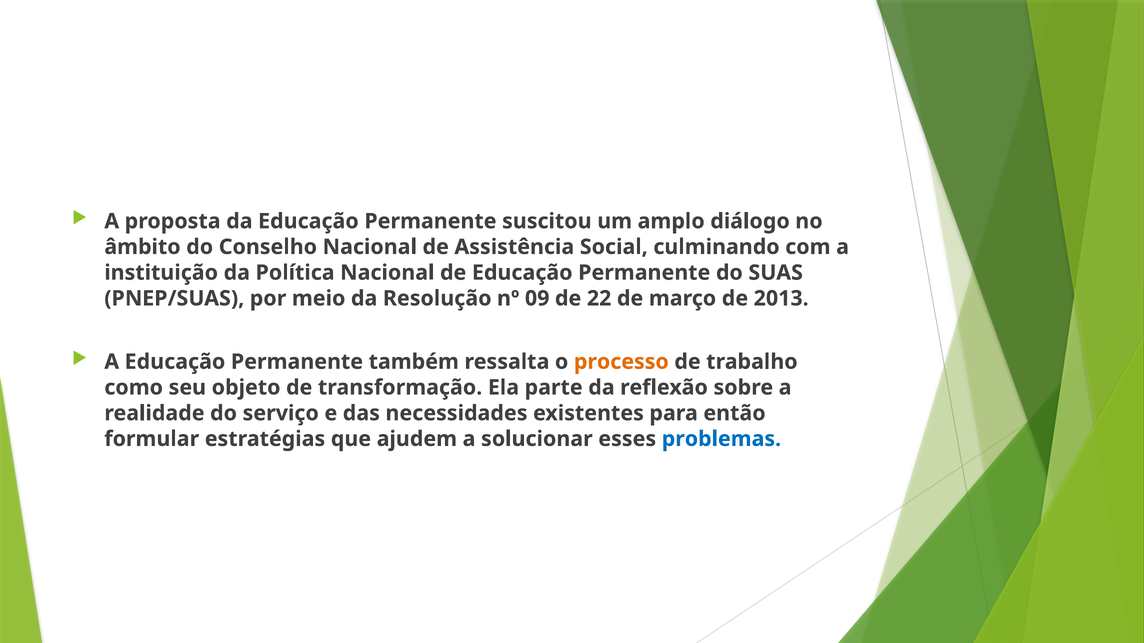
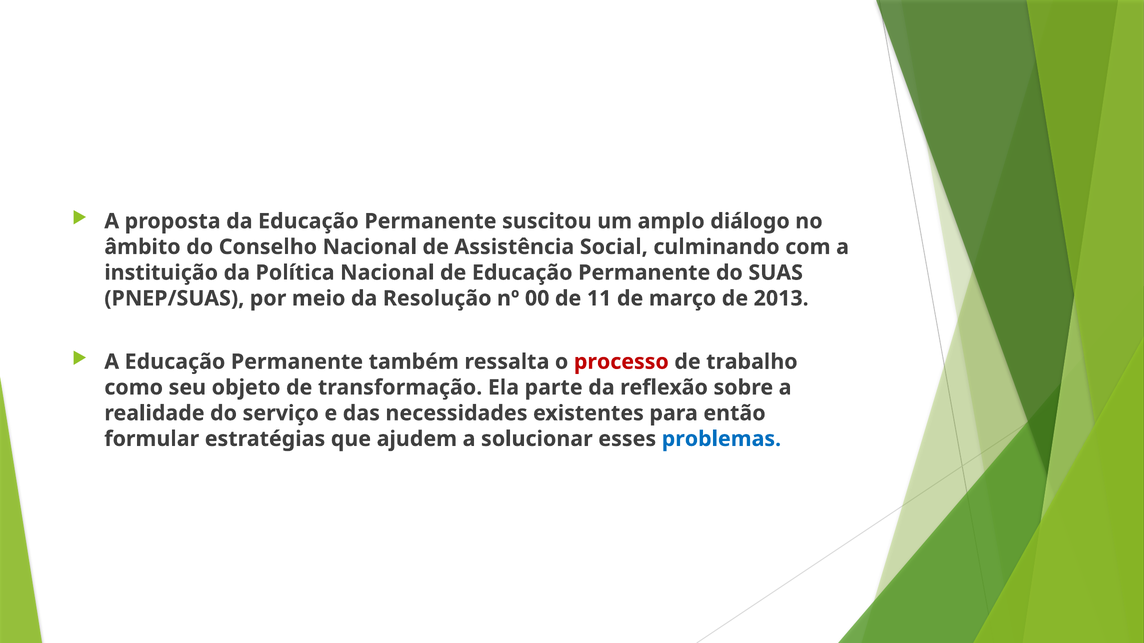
09: 09 -> 00 (537, 299)
22: 22 -> 11 (599, 299)
processo colour: orange -> red (621, 362)
